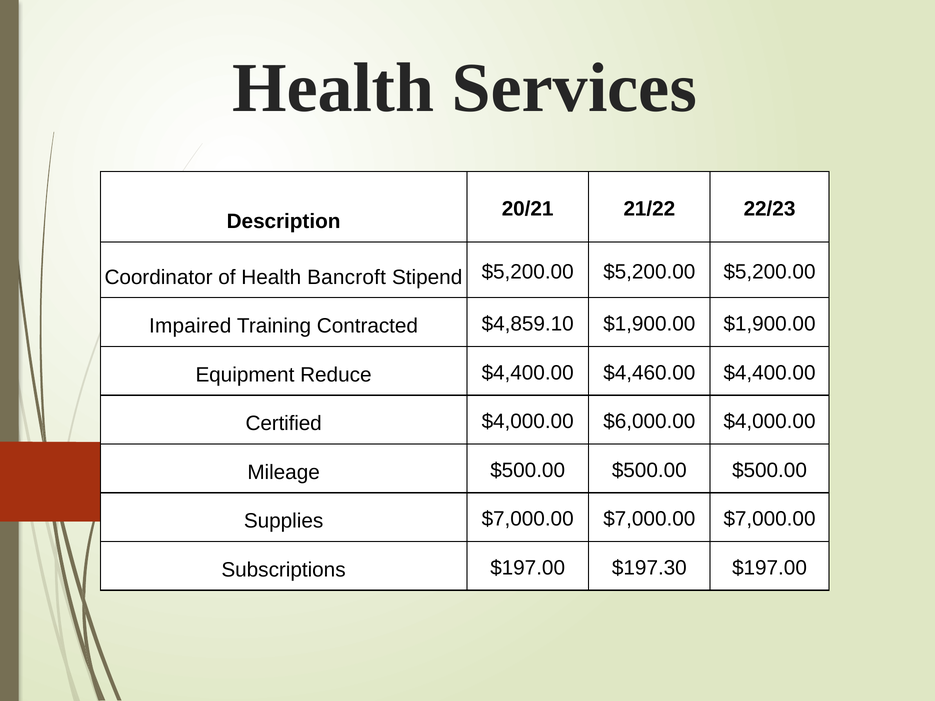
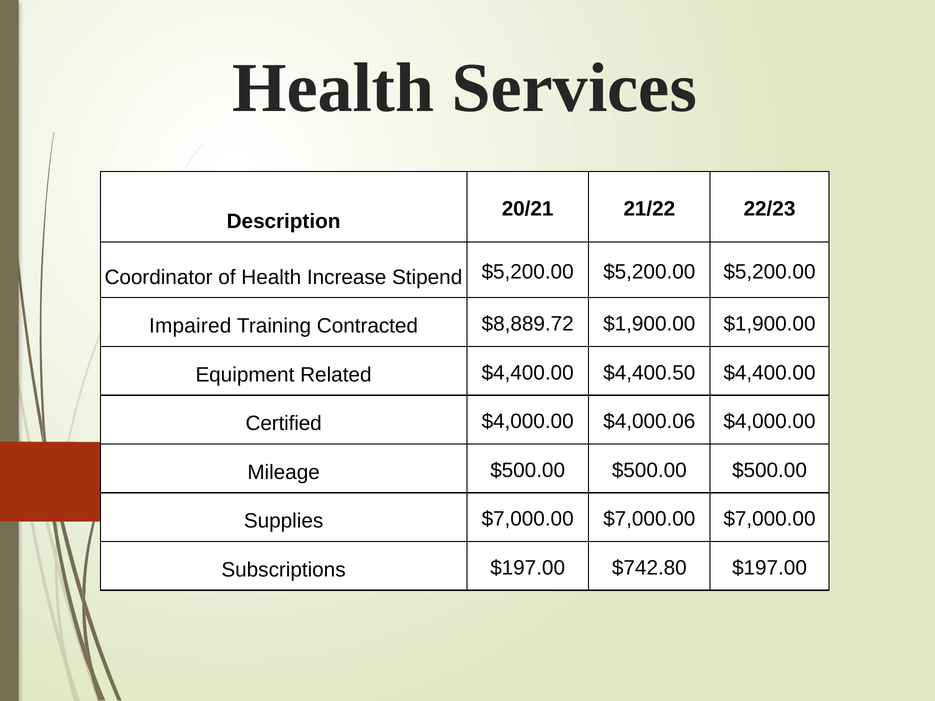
Bancroft: Bancroft -> Increase (347, 277)
$4,859.10: $4,859.10 -> $8,889.72 (528, 324)
Reduce: Reduce -> Related (336, 375)
$4,460.00: $4,460.00 -> $4,400.50 (649, 373)
$6,000.00: $6,000.00 -> $4,000.06 (649, 422)
$197.30: $197.30 -> $742.80 (649, 568)
